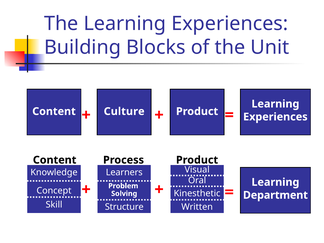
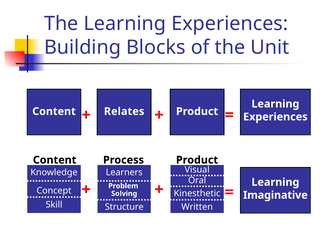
Culture: Culture -> Relates (124, 111)
Department: Department -> Imaginative (275, 195)
